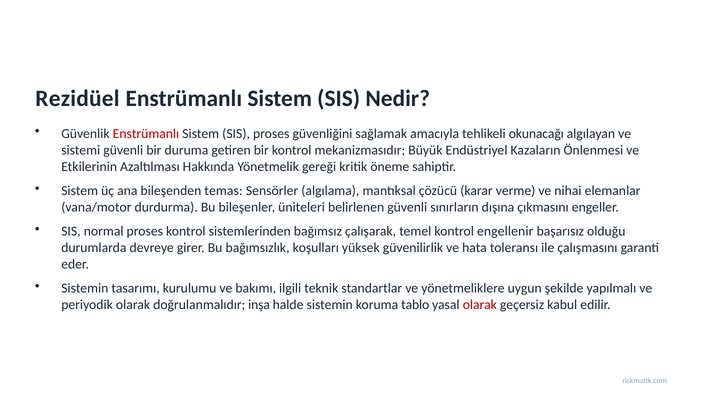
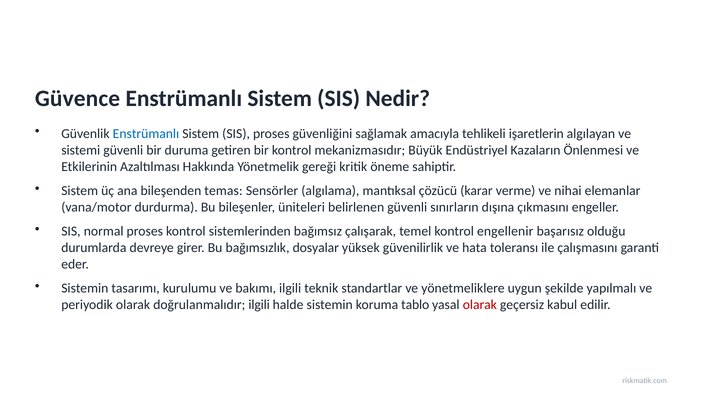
Rezidüel: Rezidüel -> Güvence (78, 98)
Enstrümanlı colour: red -> blue (146, 134)
okunacağı: okunacağı -> işaretlerin (536, 134)
koşulları: koşulları -> dosyalar (316, 248)
doğrulanmalıdır inşa: inşa -> ilgili (259, 305)
